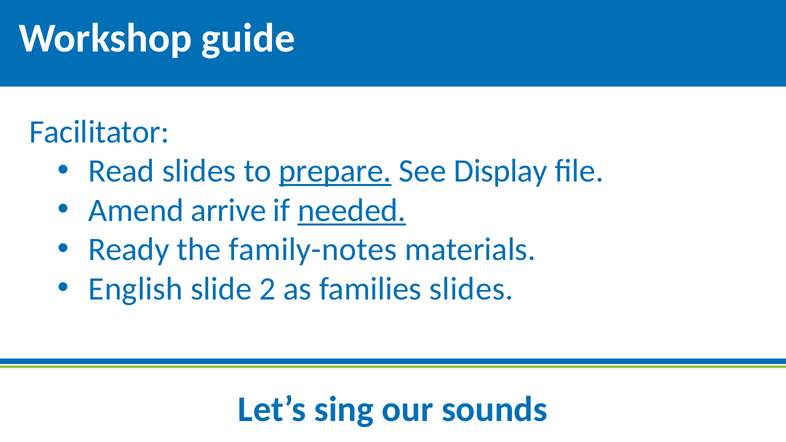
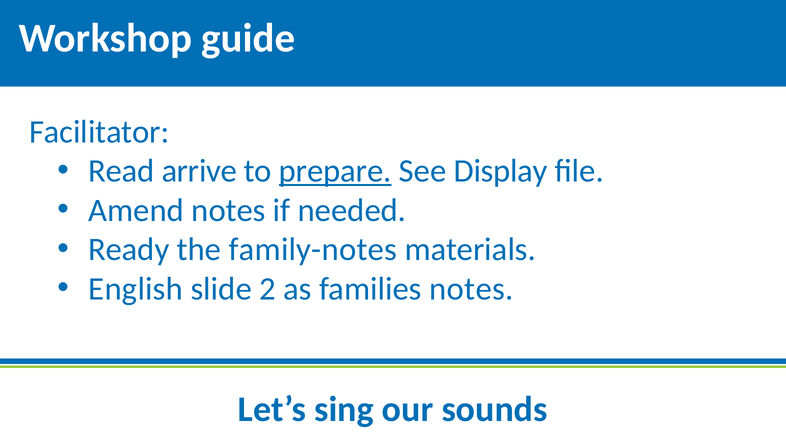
Read slides: slides -> arrive (199, 171)
Amend arrive: arrive -> notes (228, 210)
needed underline: present -> none (352, 210)
families slides: slides -> notes (471, 289)
